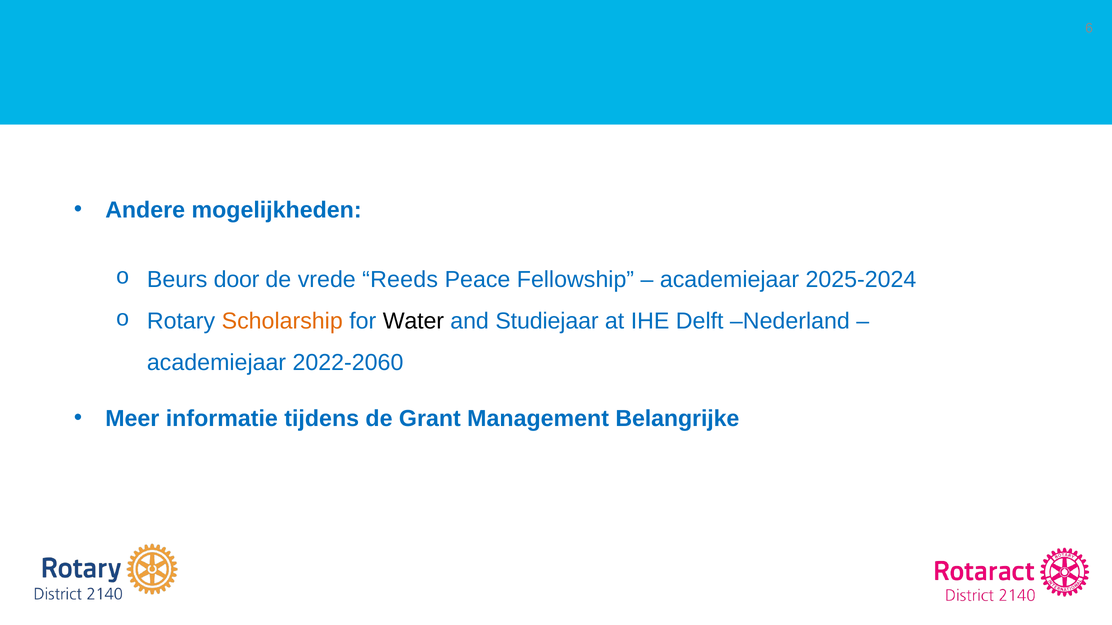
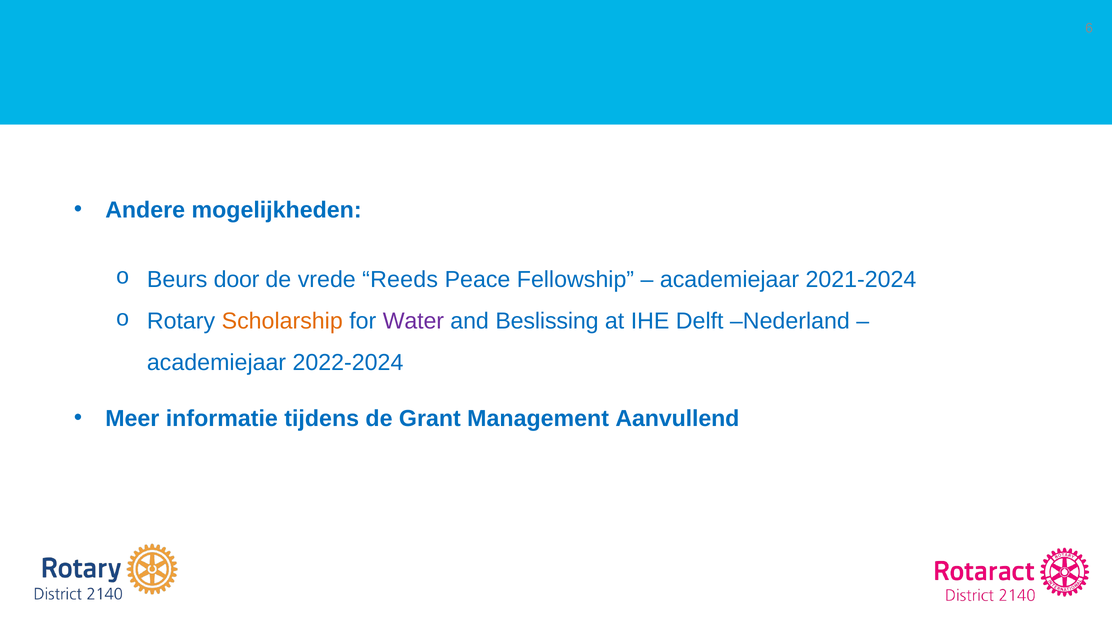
2025-2024: 2025-2024 -> 2021-2024 (861, 280)
Water colour: black -> purple (413, 321)
Studiejaar: Studiejaar -> Beslissing (547, 321)
2022-2060: 2022-2060 -> 2022-2024 (348, 363)
Belangrijke: Belangrijke -> Aanvullend (677, 419)
